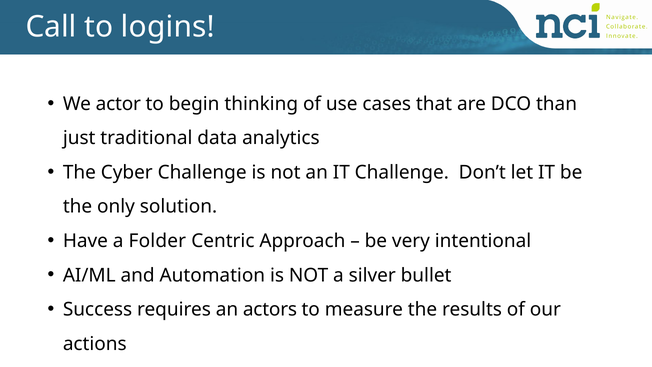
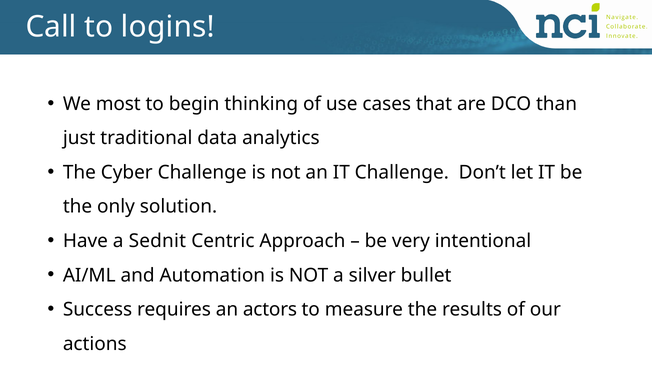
actor: actor -> most (118, 104)
Folder: Folder -> Sednit (157, 241)
